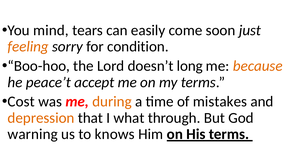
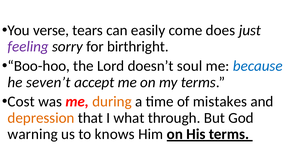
mind: mind -> verse (51, 30)
soon: soon -> does (221, 30)
feeling colour: orange -> purple (28, 46)
condition: condition -> birthright (138, 46)
long: long -> soul (190, 66)
because colour: orange -> blue (258, 66)
peace’t: peace’t -> seven’t (48, 82)
